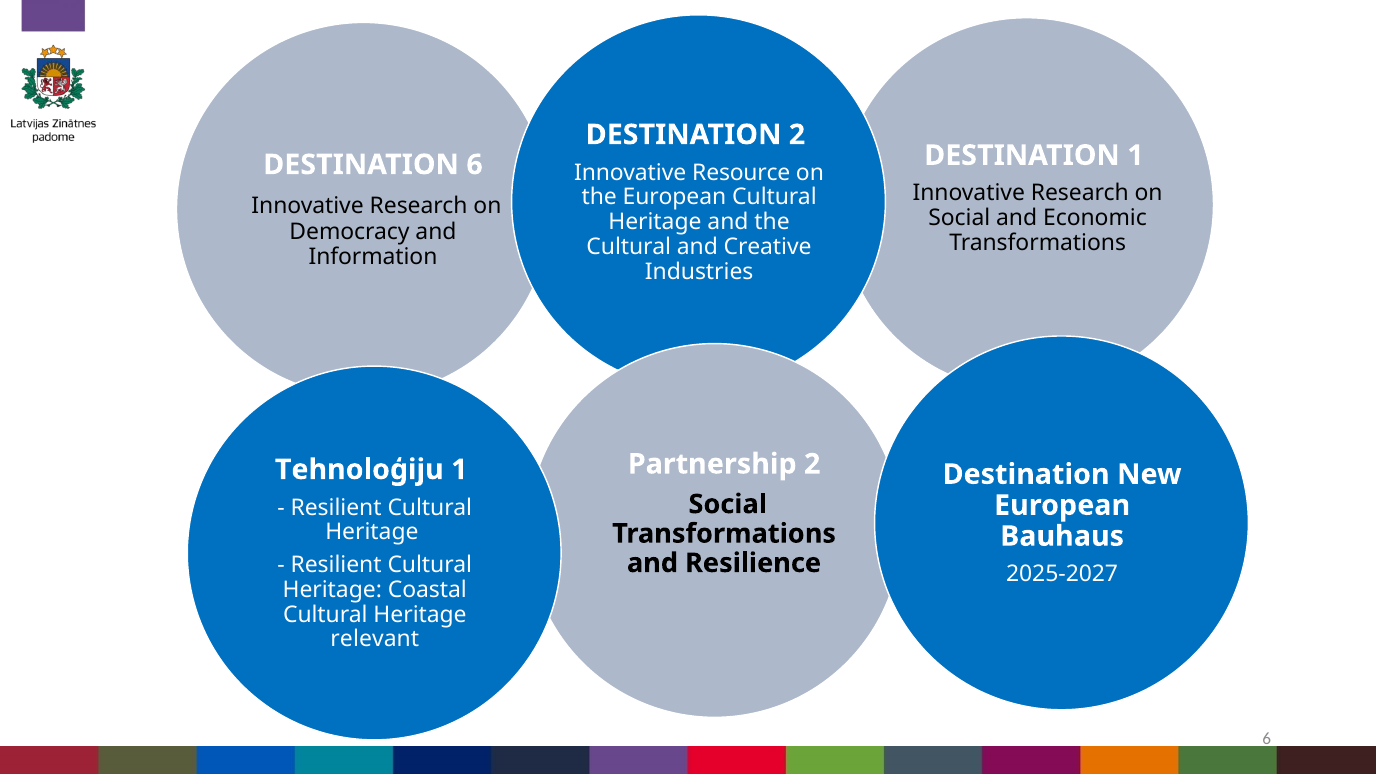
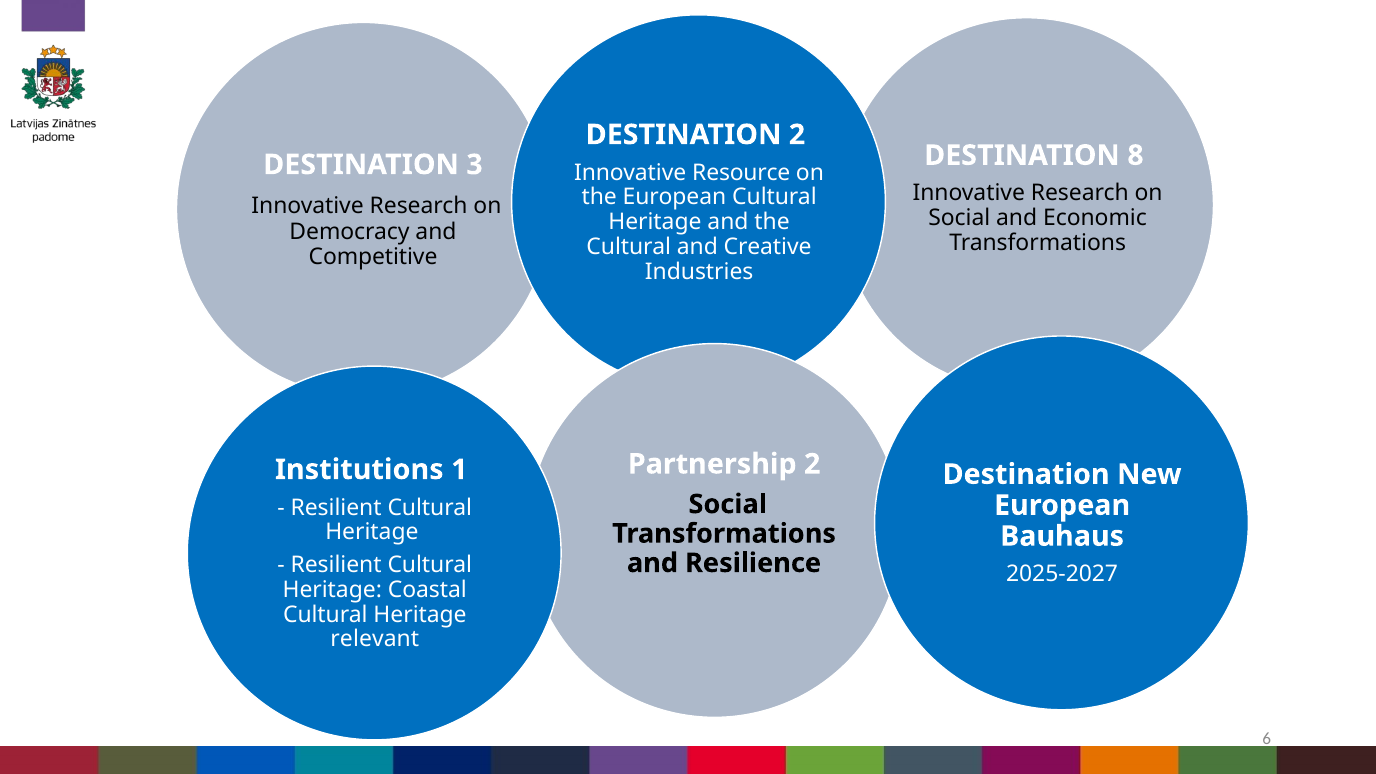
DESTINATION 1: 1 -> 8 (1135, 155)
DESTINATION 6: 6 -> 3 (475, 165)
Information: Information -> Competitive (373, 257)
Tehnoloģiju: Tehnoloģiju -> Institutions (359, 470)
